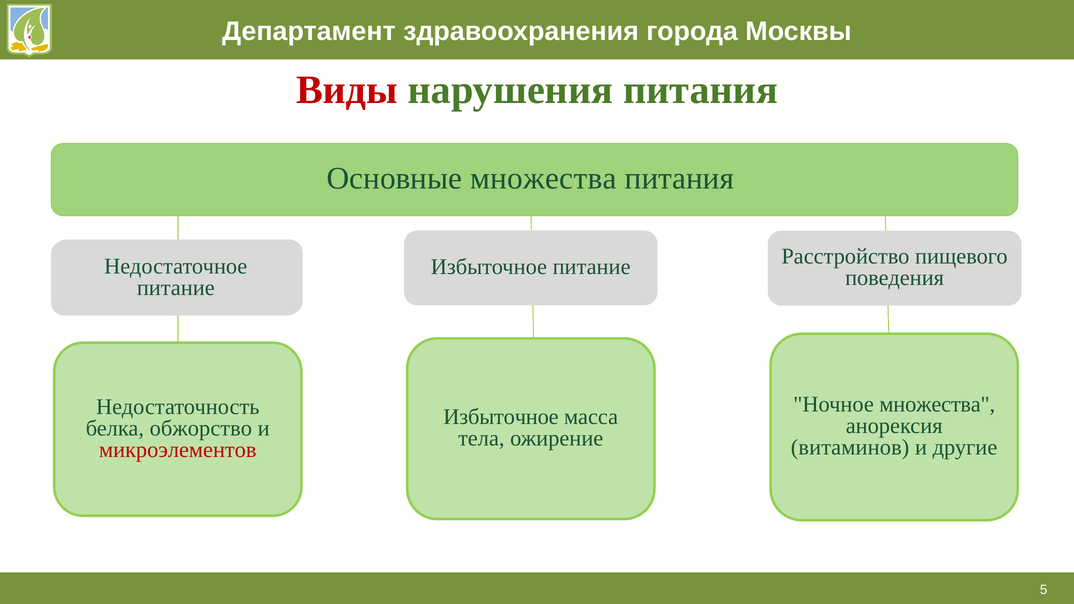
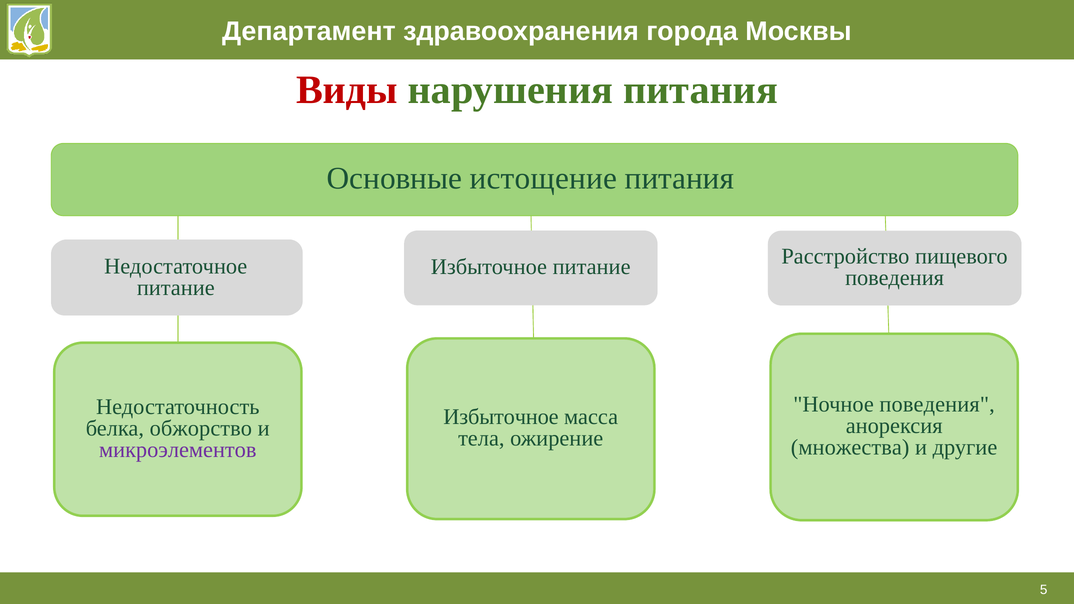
Основные множества: множества -> истощение (543, 178)
Ночное множества: множества -> поведения (937, 405)
витаминов: витаминов -> множества (850, 448)
микроэлементов colour: red -> purple (178, 450)
